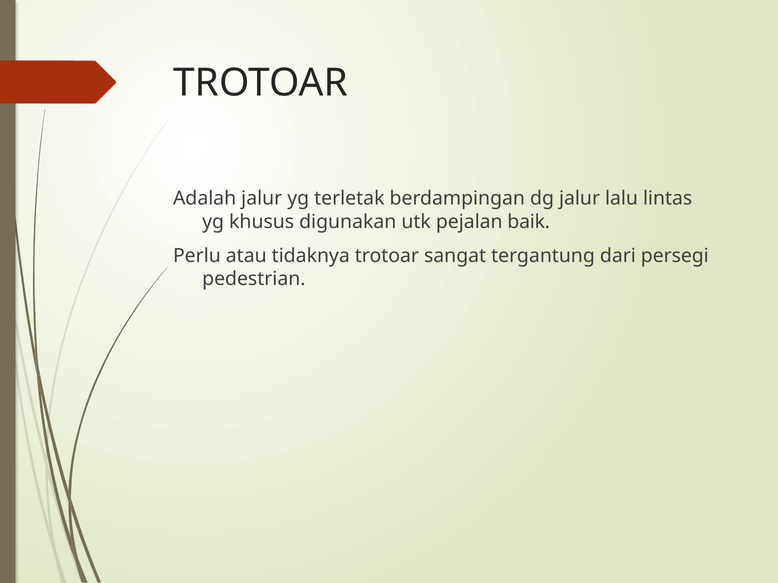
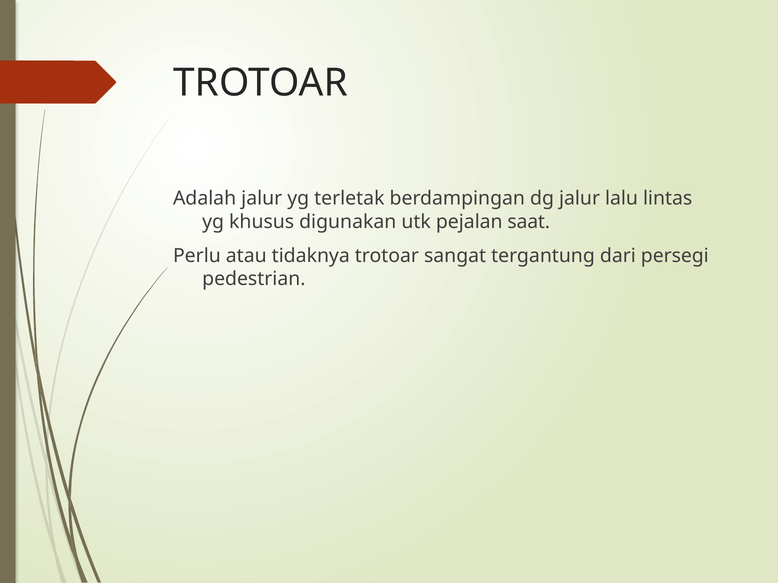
baik: baik -> saat (529, 222)
